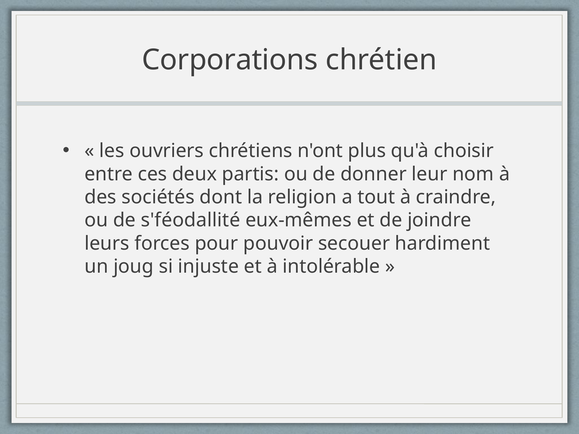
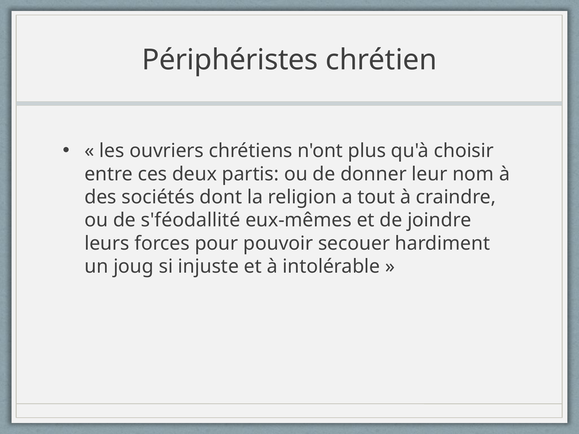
Corporations: Corporations -> Périphéristes (230, 60)
